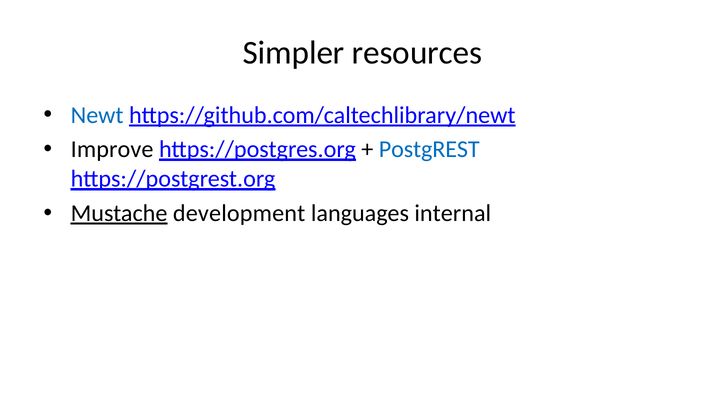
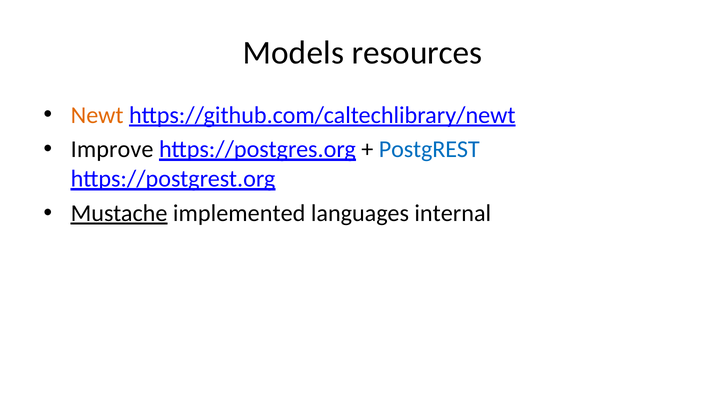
Simpler: Simpler -> Models (293, 53)
Newt colour: blue -> orange (97, 115)
development: development -> implemented (239, 213)
